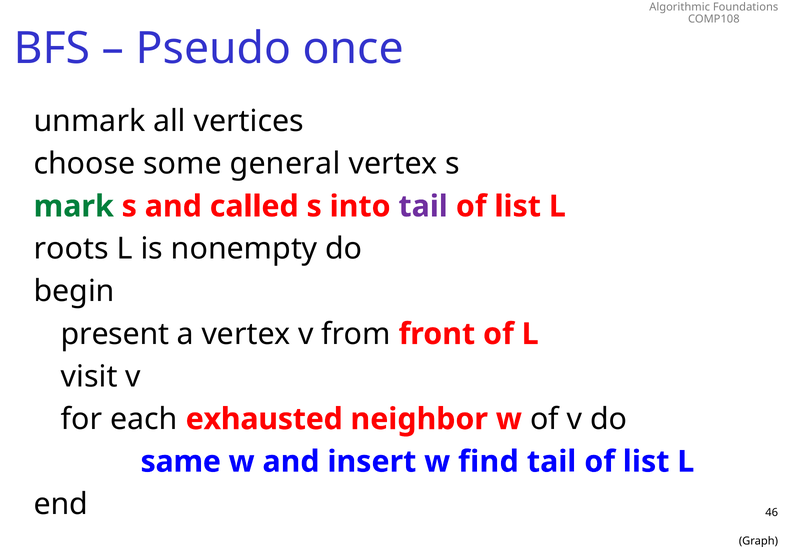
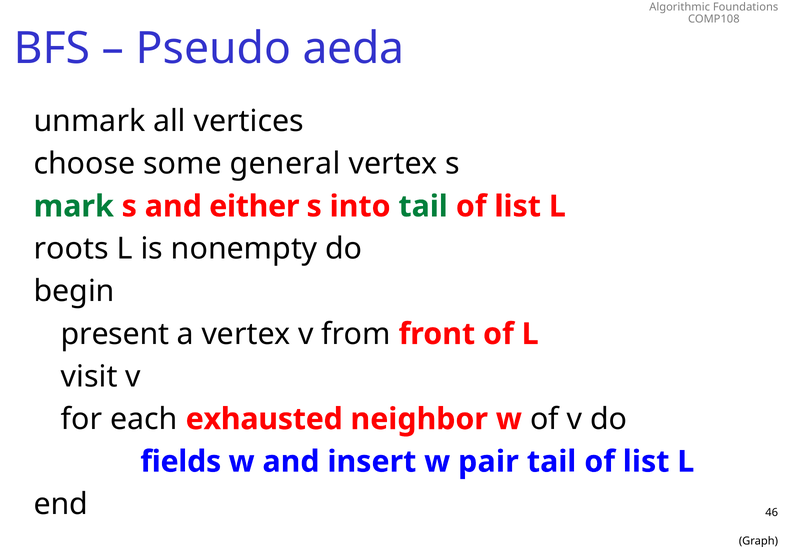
once: once -> aeda (353, 49)
called: called -> either (254, 206)
tail colour: purple -> green (423, 206)
same: same -> fields (181, 462)
find: find -> pair (488, 462)
